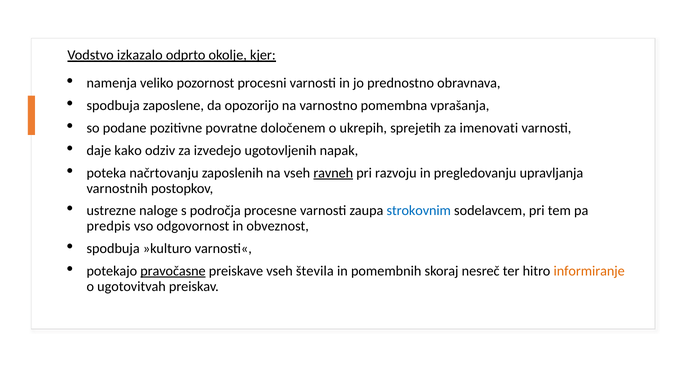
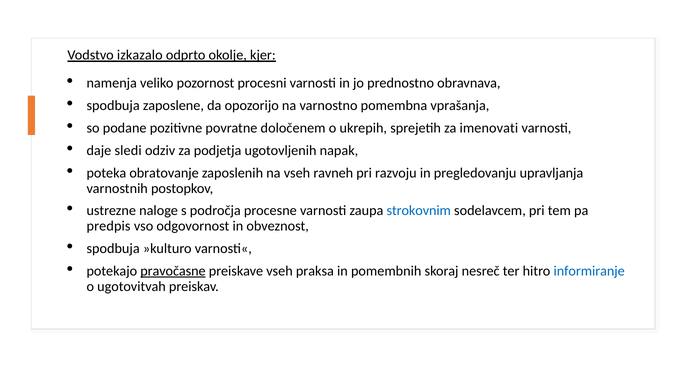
kako: kako -> sledi (128, 151)
izvedejo: izvedejo -> podjetja (218, 151)
načrtovanju: načrtovanju -> obratovanje (164, 173)
ravneh underline: present -> none (333, 173)
števila: števila -> praksa (315, 271)
informiranje colour: orange -> blue (589, 271)
